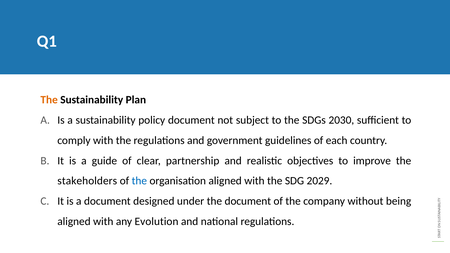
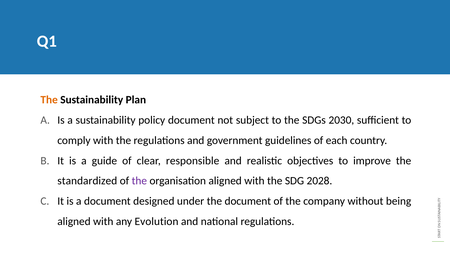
partnership: partnership -> responsible (193, 161)
stakeholders: stakeholders -> standardized (87, 181)
the colour: blue -> purple (139, 181)
2029: 2029 -> 2028 (319, 181)
